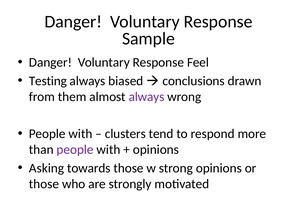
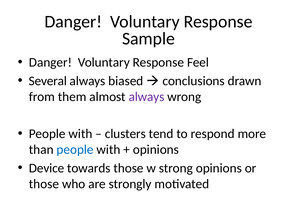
Testing: Testing -> Several (48, 81)
people colour: purple -> blue (75, 149)
Asking: Asking -> Device (47, 168)
